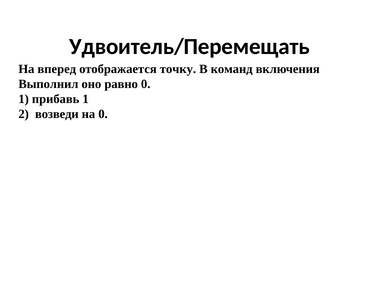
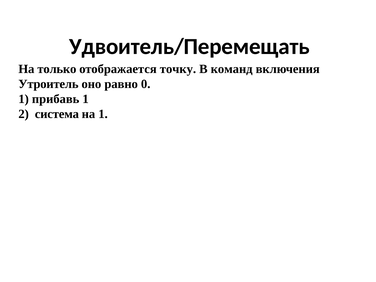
вперед: вперед -> только (57, 69)
Выполнил: Выполнил -> Утроитель (48, 84)
возведи: возведи -> система (57, 114)
на 0: 0 -> 1 (103, 114)
